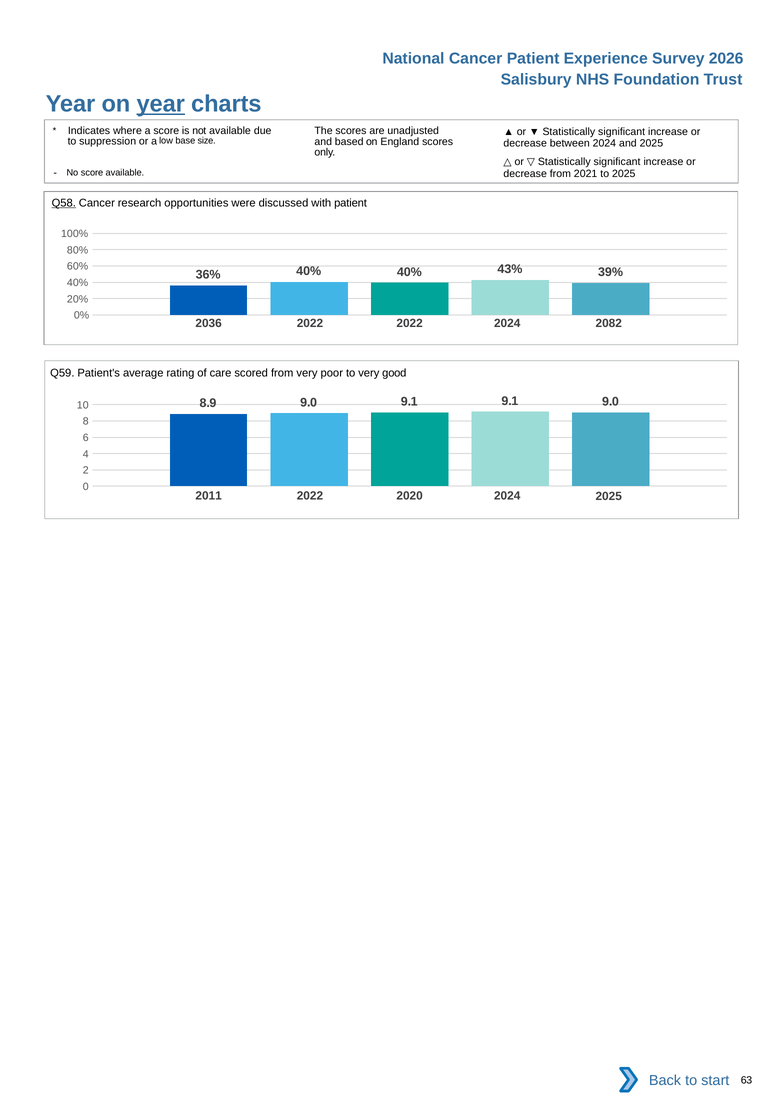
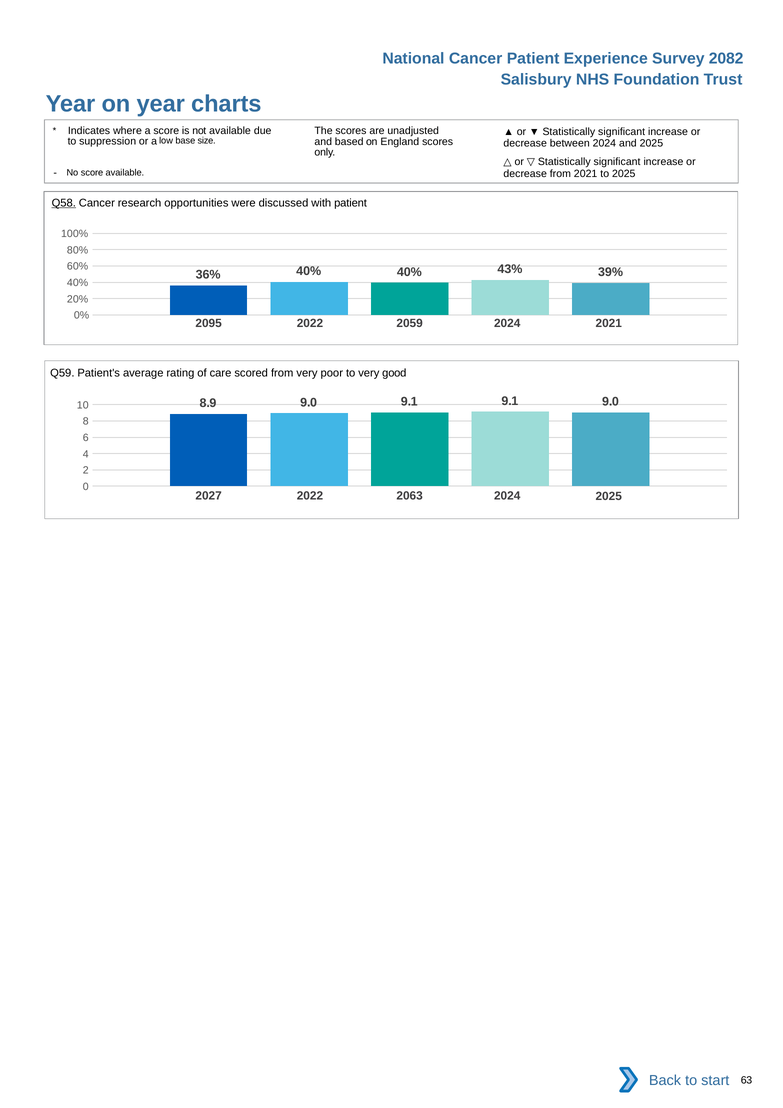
2026: 2026 -> 2082 (726, 58)
year underline: present -> none (161, 104)
2036: 2036 -> 2095 (209, 323)
2022 2022: 2022 -> 2059 (410, 323)
2024 2082: 2082 -> 2021 (609, 323)
2011: 2011 -> 2027 (209, 496)
2020: 2020 -> 2063 (410, 496)
